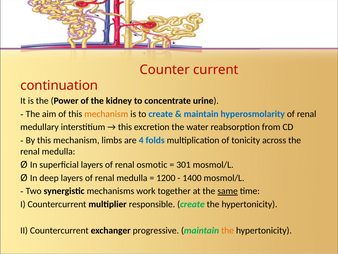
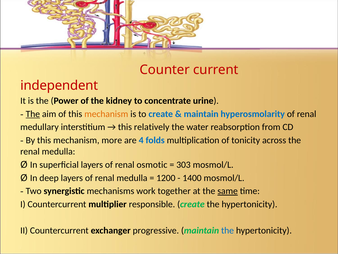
continuation: continuation -> independent (59, 85)
The underline: none -> present (33, 114)
excretion: excretion -> relatively (152, 127)
limbs: limbs -> more (112, 140)
301: 301 -> 303 (183, 164)
the colour: orange -> blue (228, 230)
